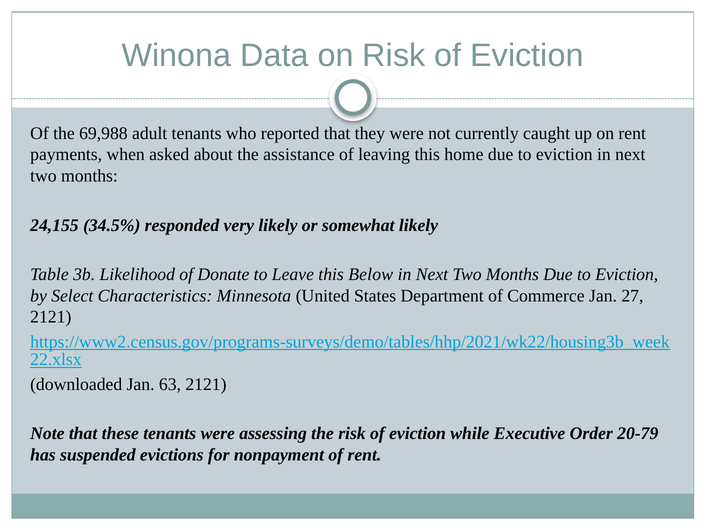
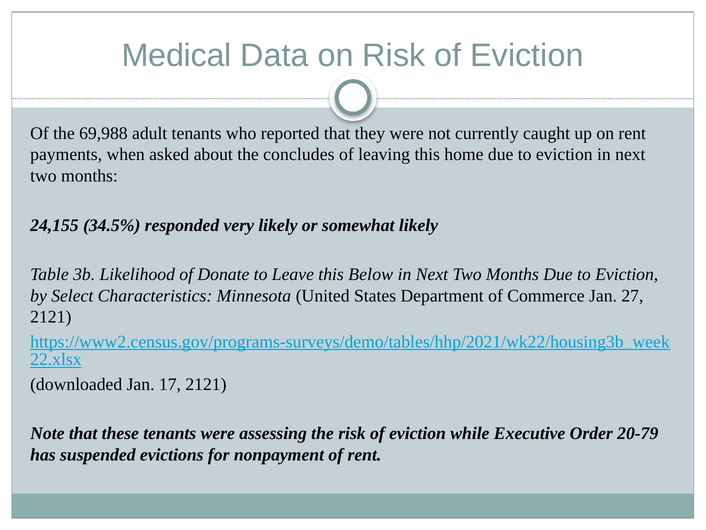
Winona: Winona -> Medical (177, 56)
assistance: assistance -> concludes (299, 154)
63: 63 -> 17 (170, 384)
